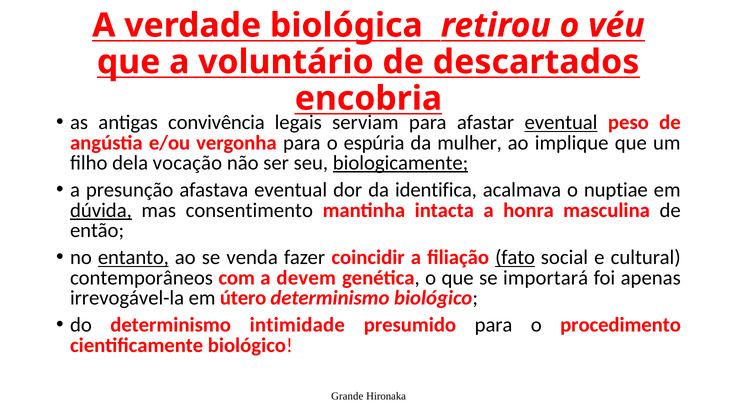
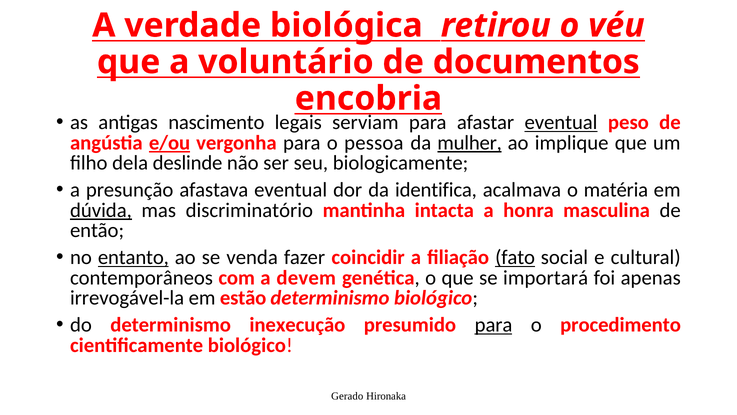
descartados: descartados -> documentos (536, 62)
convivência: convivência -> nascimento (216, 122)
e/ou underline: none -> present (170, 143)
espúria: espúria -> pessoa (374, 143)
mulher underline: none -> present (470, 143)
vocação: vocação -> deslinde (188, 163)
biologicamente underline: present -> none (401, 163)
nuptiae: nuptiae -> matéria (616, 190)
consentimento: consentimento -> discriminatório (249, 210)
útero: útero -> estão (243, 298)
intimidade: intimidade -> inexecução (297, 325)
para underline: none -> present (494, 325)
Grande: Grande -> Gerado (347, 396)
